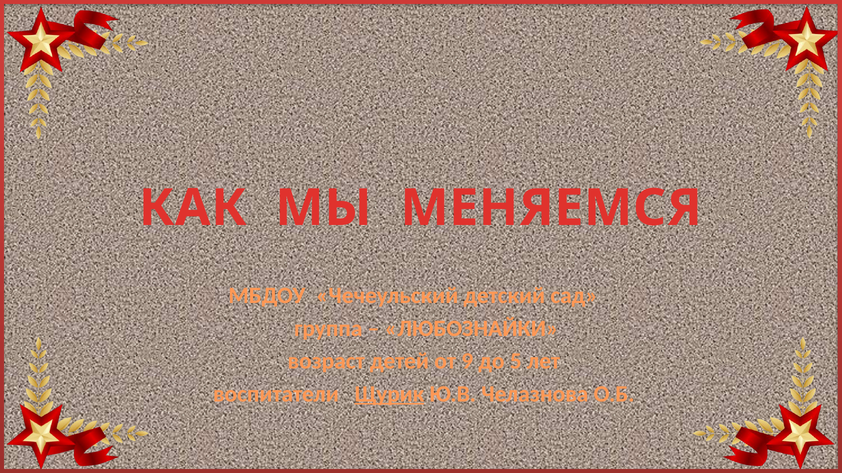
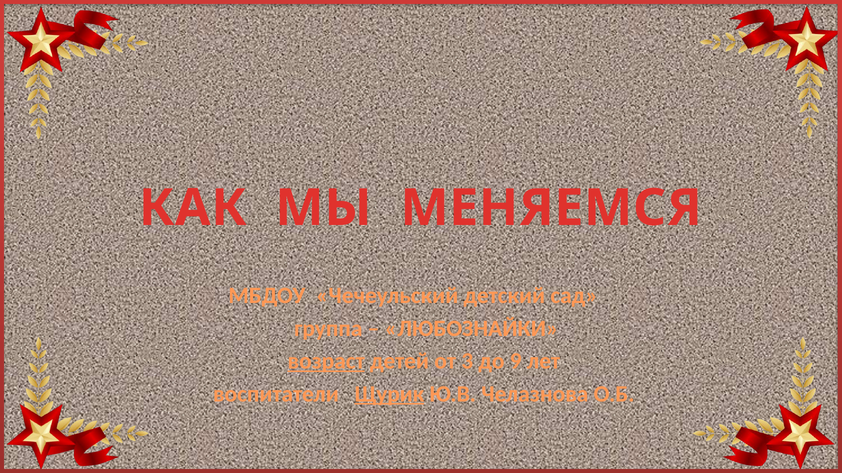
возраст underline: none -> present (326, 362)
9: 9 -> 3 (467, 362)
5: 5 -> 9 (516, 362)
